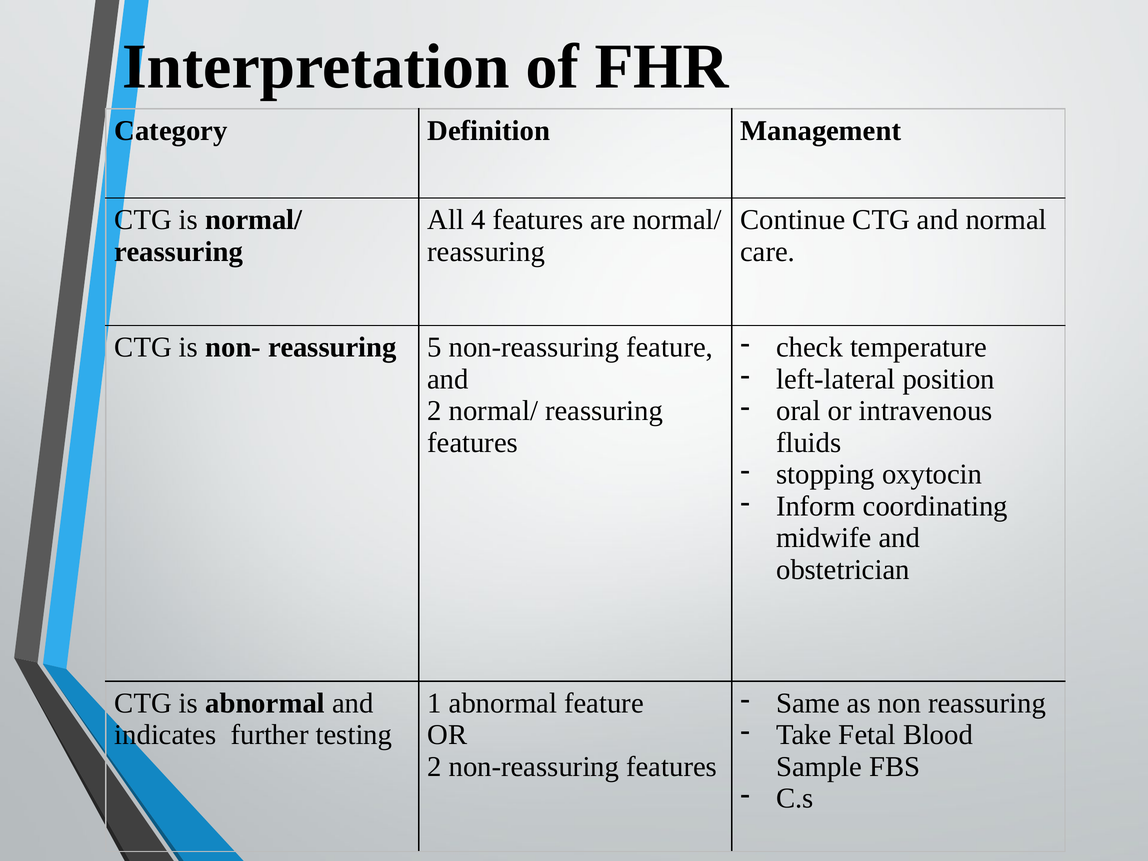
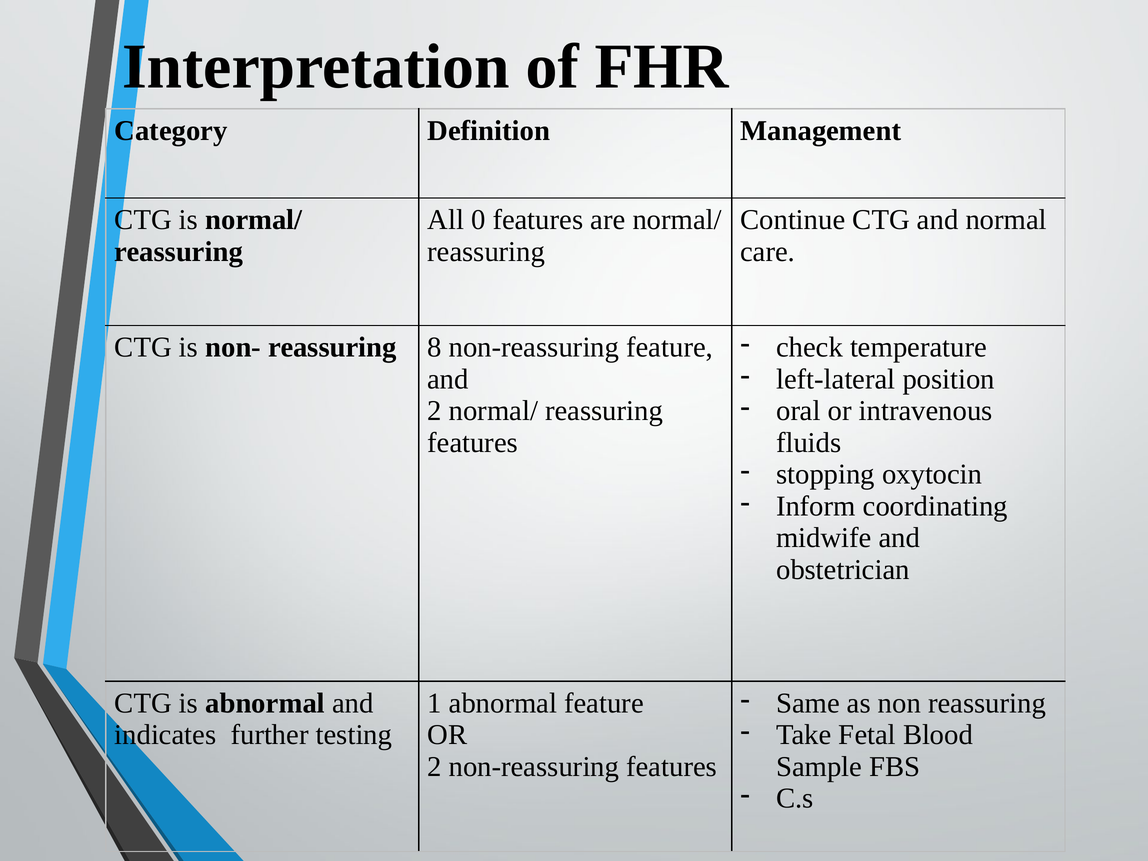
4: 4 -> 0 (478, 220)
5: 5 -> 8 (435, 347)
